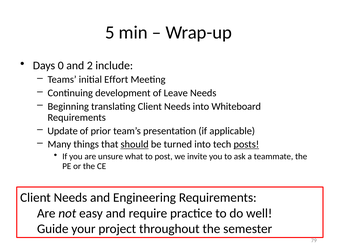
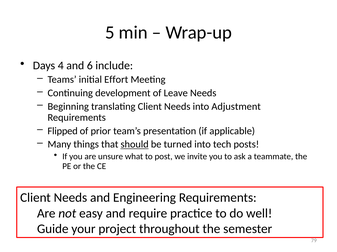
0: 0 -> 4 (61, 66)
2: 2 -> 6 (90, 66)
Whiteboard: Whiteboard -> Adjustment (236, 107)
Update: Update -> Flipped (63, 131)
posts underline: present -> none (246, 145)
